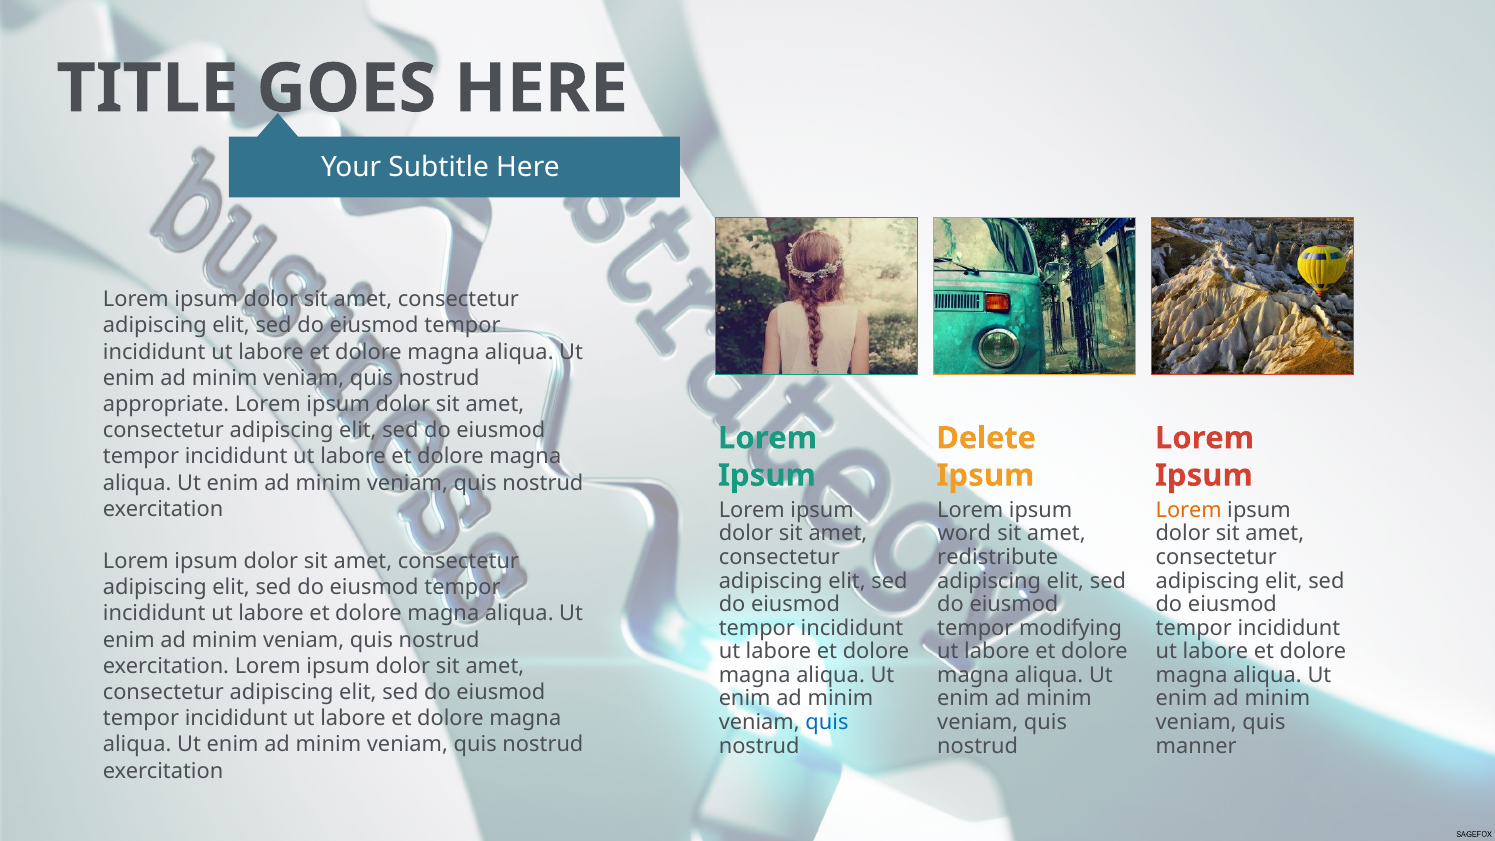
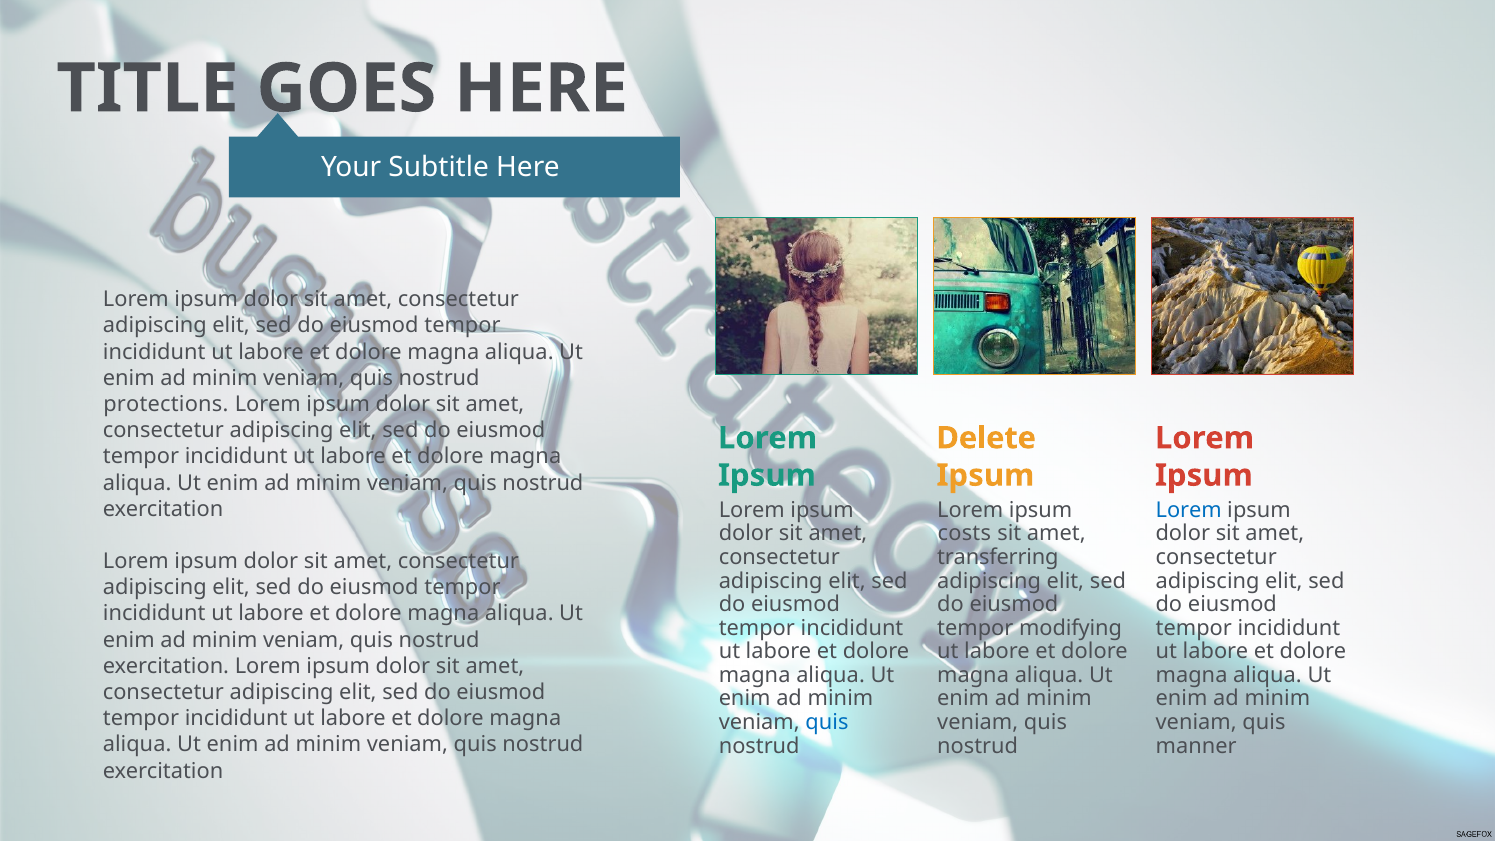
appropriate: appropriate -> protections (166, 404)
Lorem colour: orange -> blue (1189, 510)
word: word -> costs (964, 534)
redistribute: redistribute -> transferring (998, 557)
